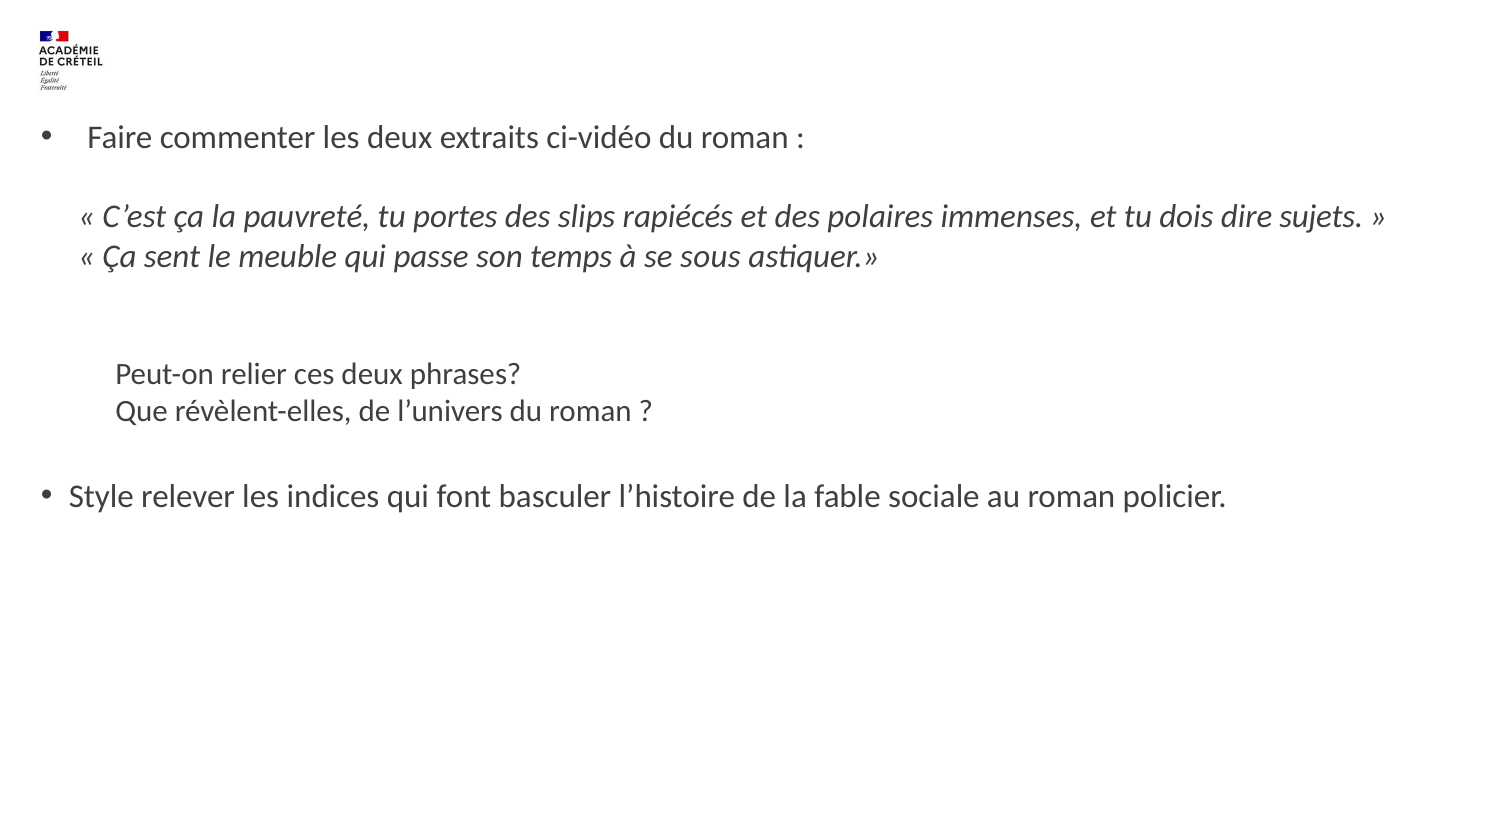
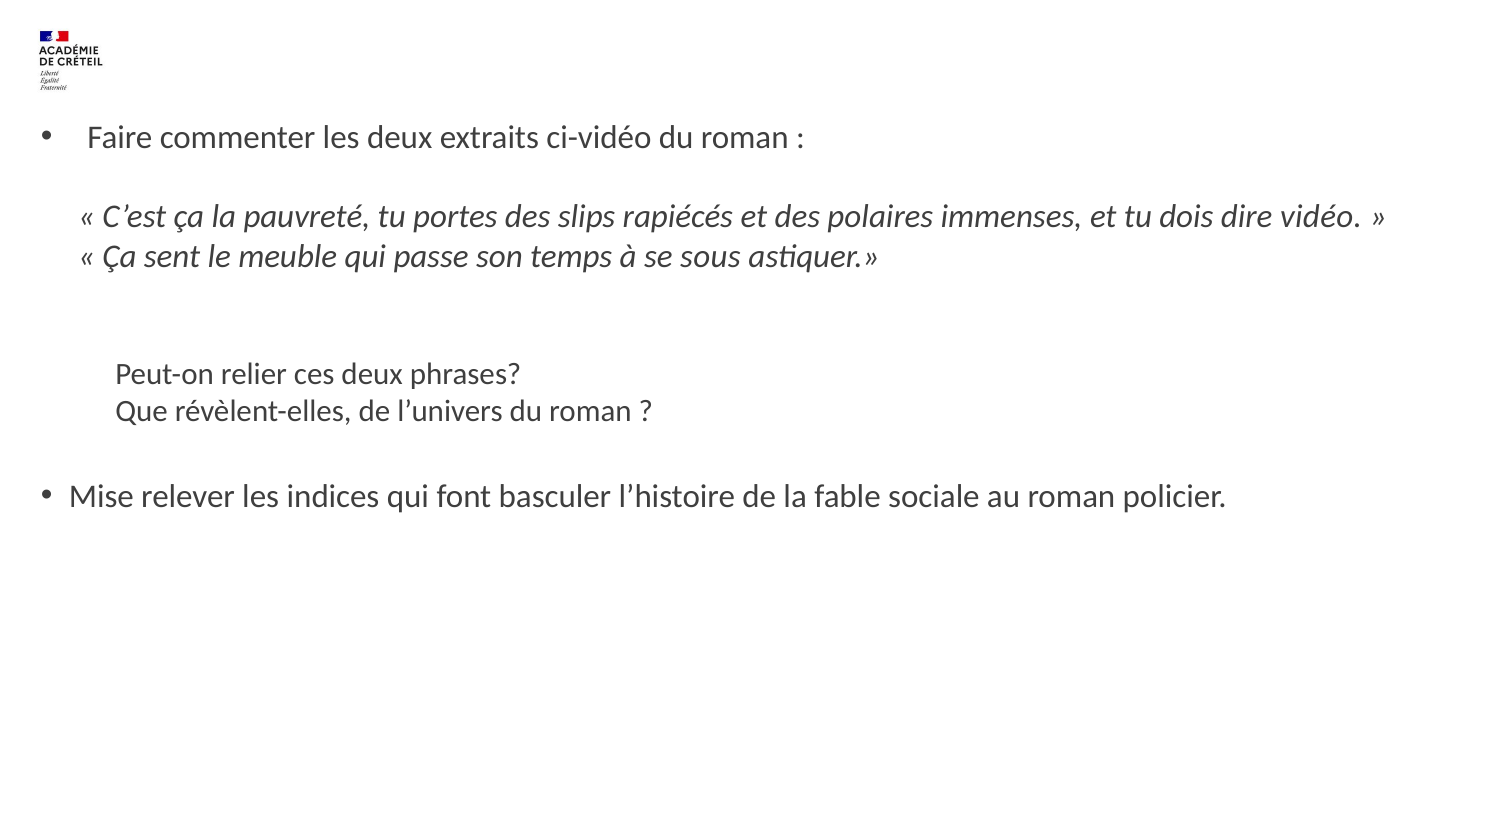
sujets: sujets -> vidéo (1321, 217)
Style: Style -> Mise (101, 496)
